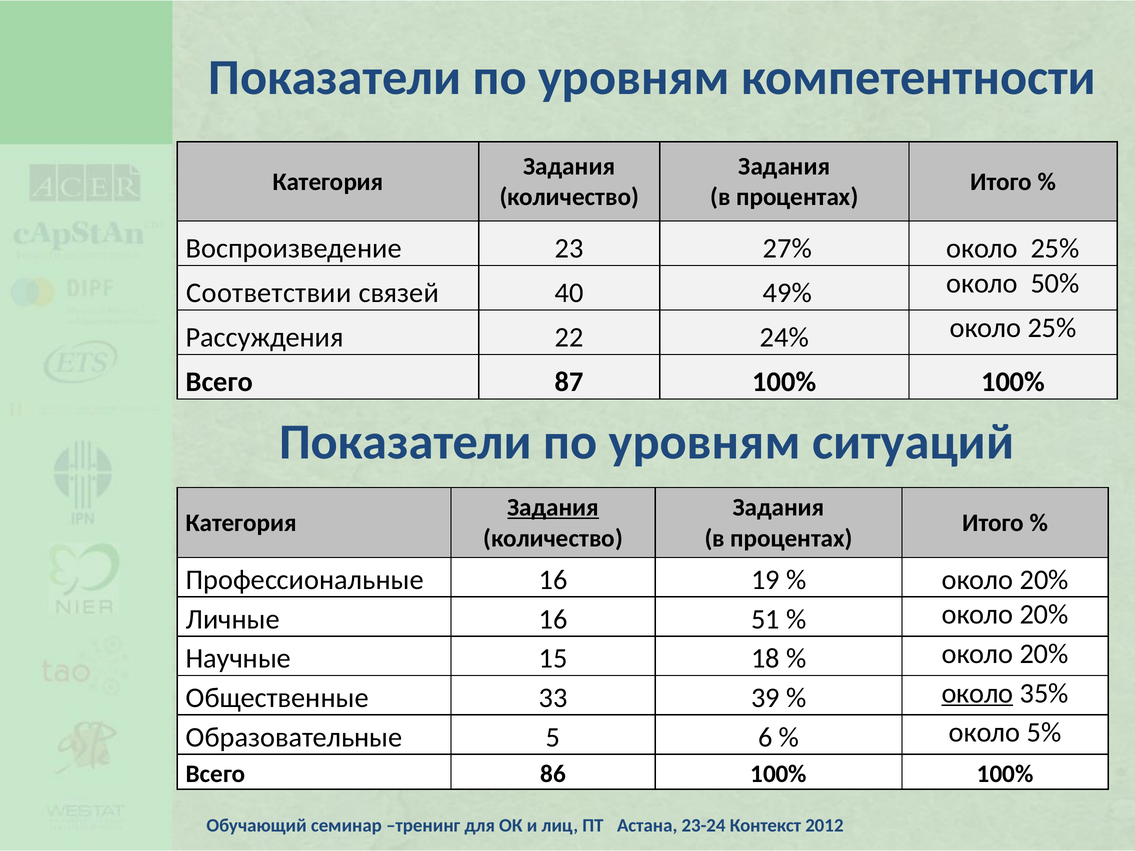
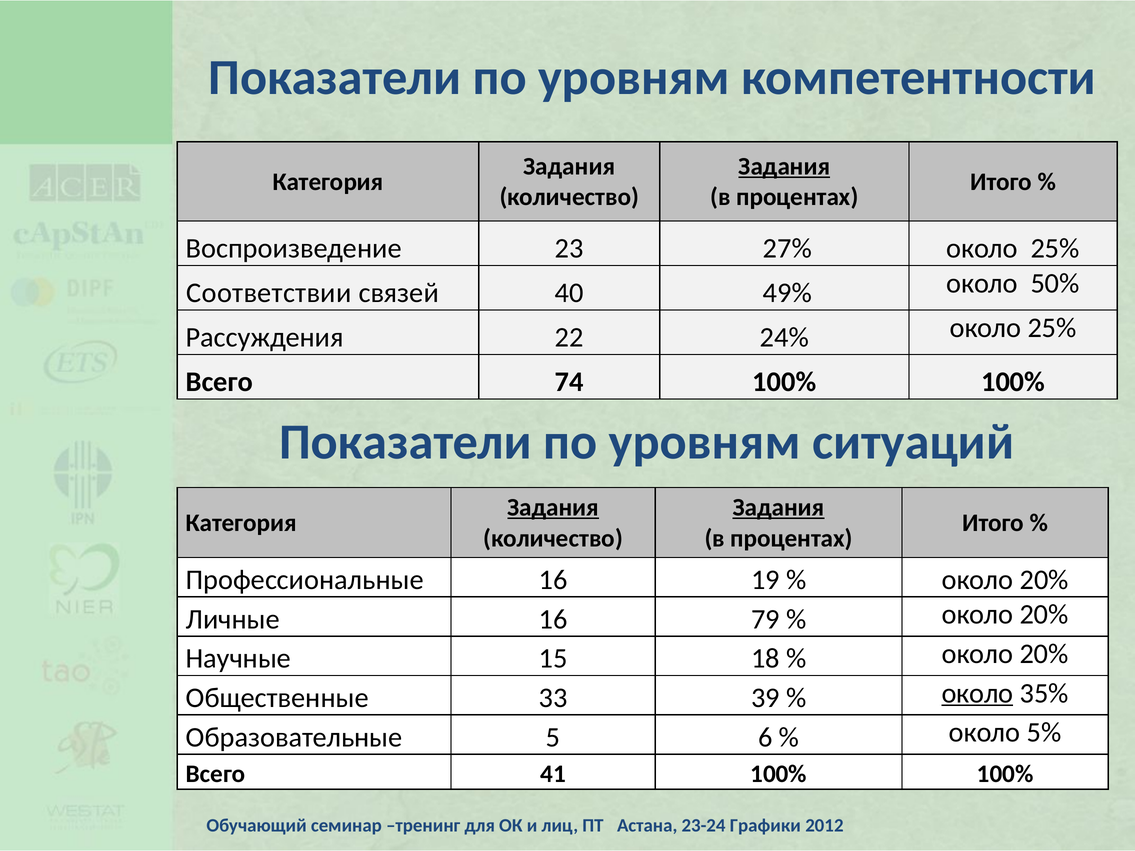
Задания underline: none -> present (784, 166)
87: 87 -> 74 (569, 382)
Задания underline: none -> present (779, 508)
51: 51 -> 79 (765, 619)
86: 86 -> 41 (553, 774)
Контекст: Контекст -> Графики (765, 826)
